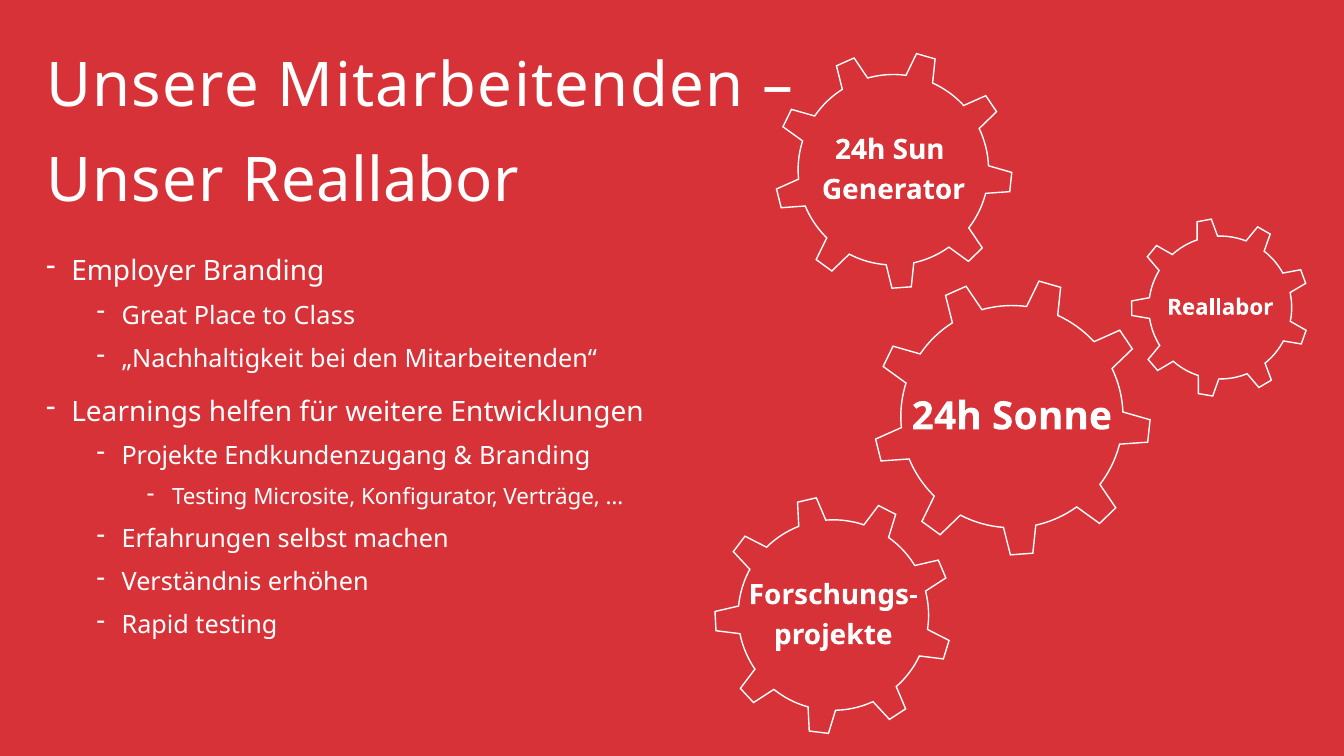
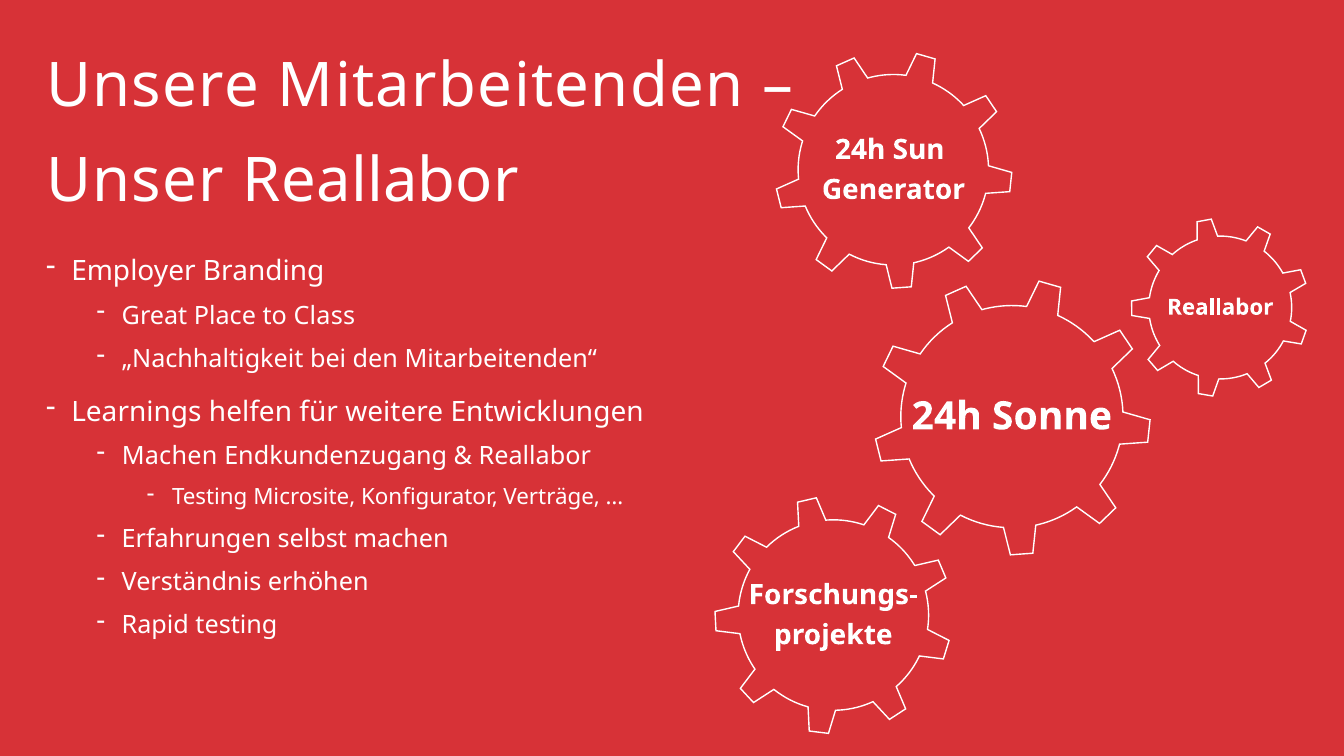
Projekte: Projekte -> Machen (170, 457)
Branding: Branding -> Reallabor (535, 457)
